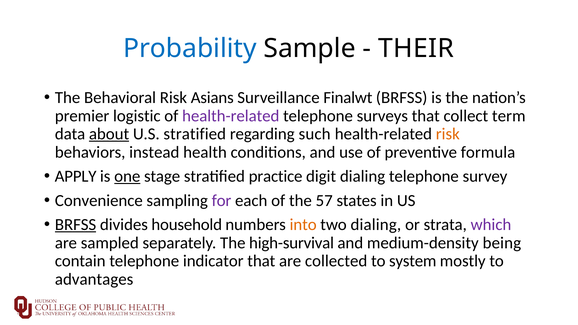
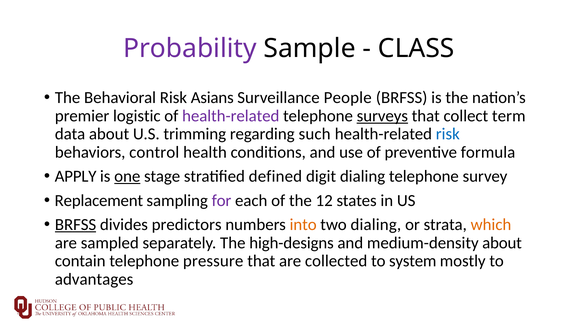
Probability colour: blue -> purple (190, 49)
THEIR: THEIR -> CLASS (416, 49)
Finalwt: Finalwt -> People (348, 98)
surveys underline: none -> present (382, 116)
about underline: present -> none (109, 134)
U.S stratified: stratified -> trimming (195, 134)
risk colour: orange -> blue (448, 134)
instead: instead -> control (154, 152)
practice: practice -> defined (275, 176)
Convenience: Convenience -> Replacement (99, 201)
57: 57 -> 12 (324, 201)
household: household -> predictors (187, 225)
which colour: purple -> orange (491, 225)
high-survival: high-survival -> high-designs (292, 243)
medium-density being: being -> about (502, 243)
indicator: indicator -> pressure (213, 261)
